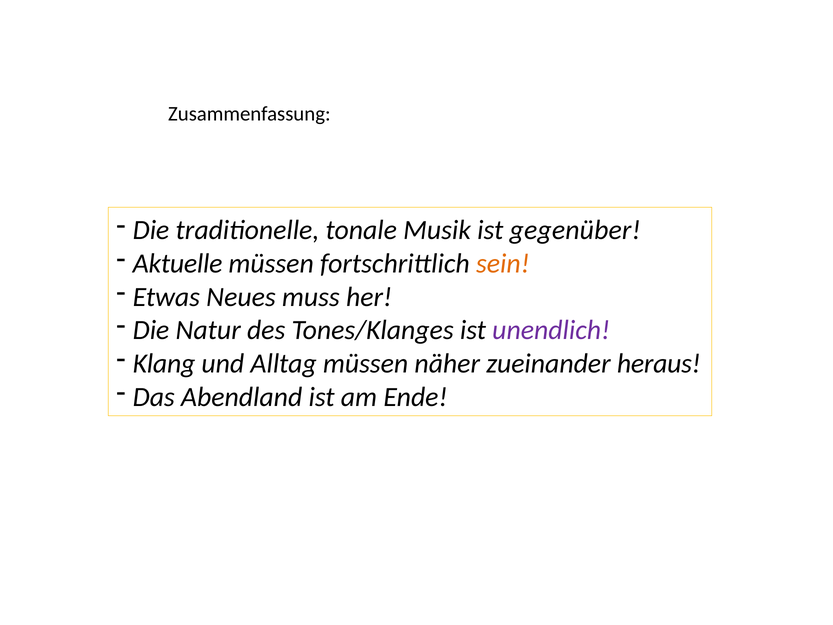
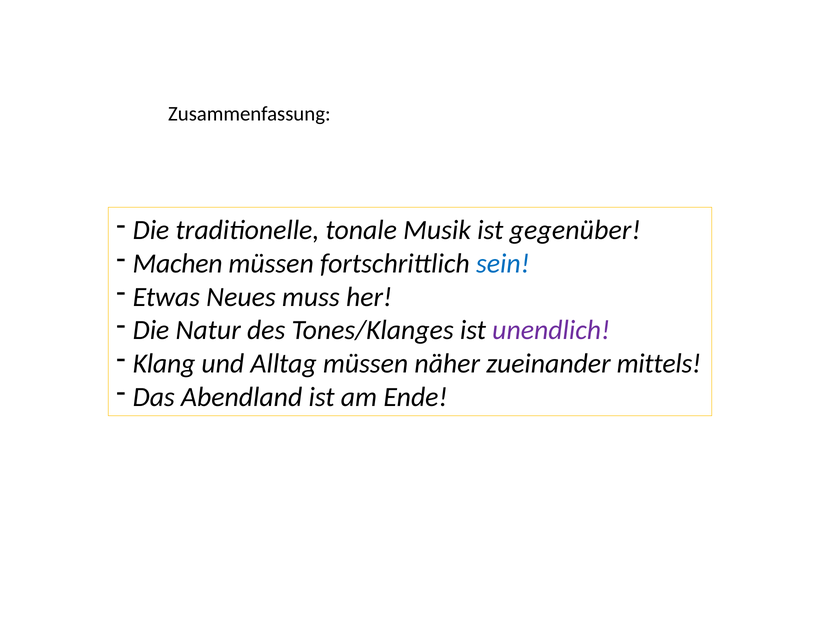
Aktuelle: Aktuelle -> Machen (178, 263)
sein colour: orange -> blue (503, 263)
heraus: heraus -> mittels (659, 363)
